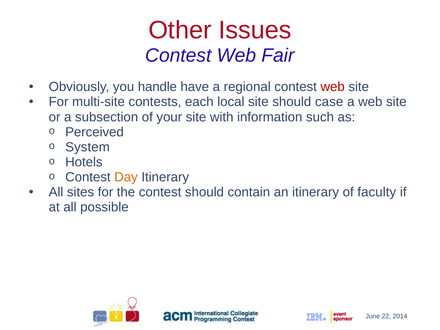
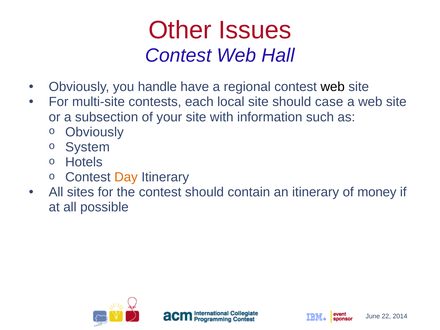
Fair: Fair -> Hall (278, 55)
web colour: red -> black (333, 87)
Perceived: Perceived -> Obviously (94, 132)
faculty: faculty -> money (377, 192)
